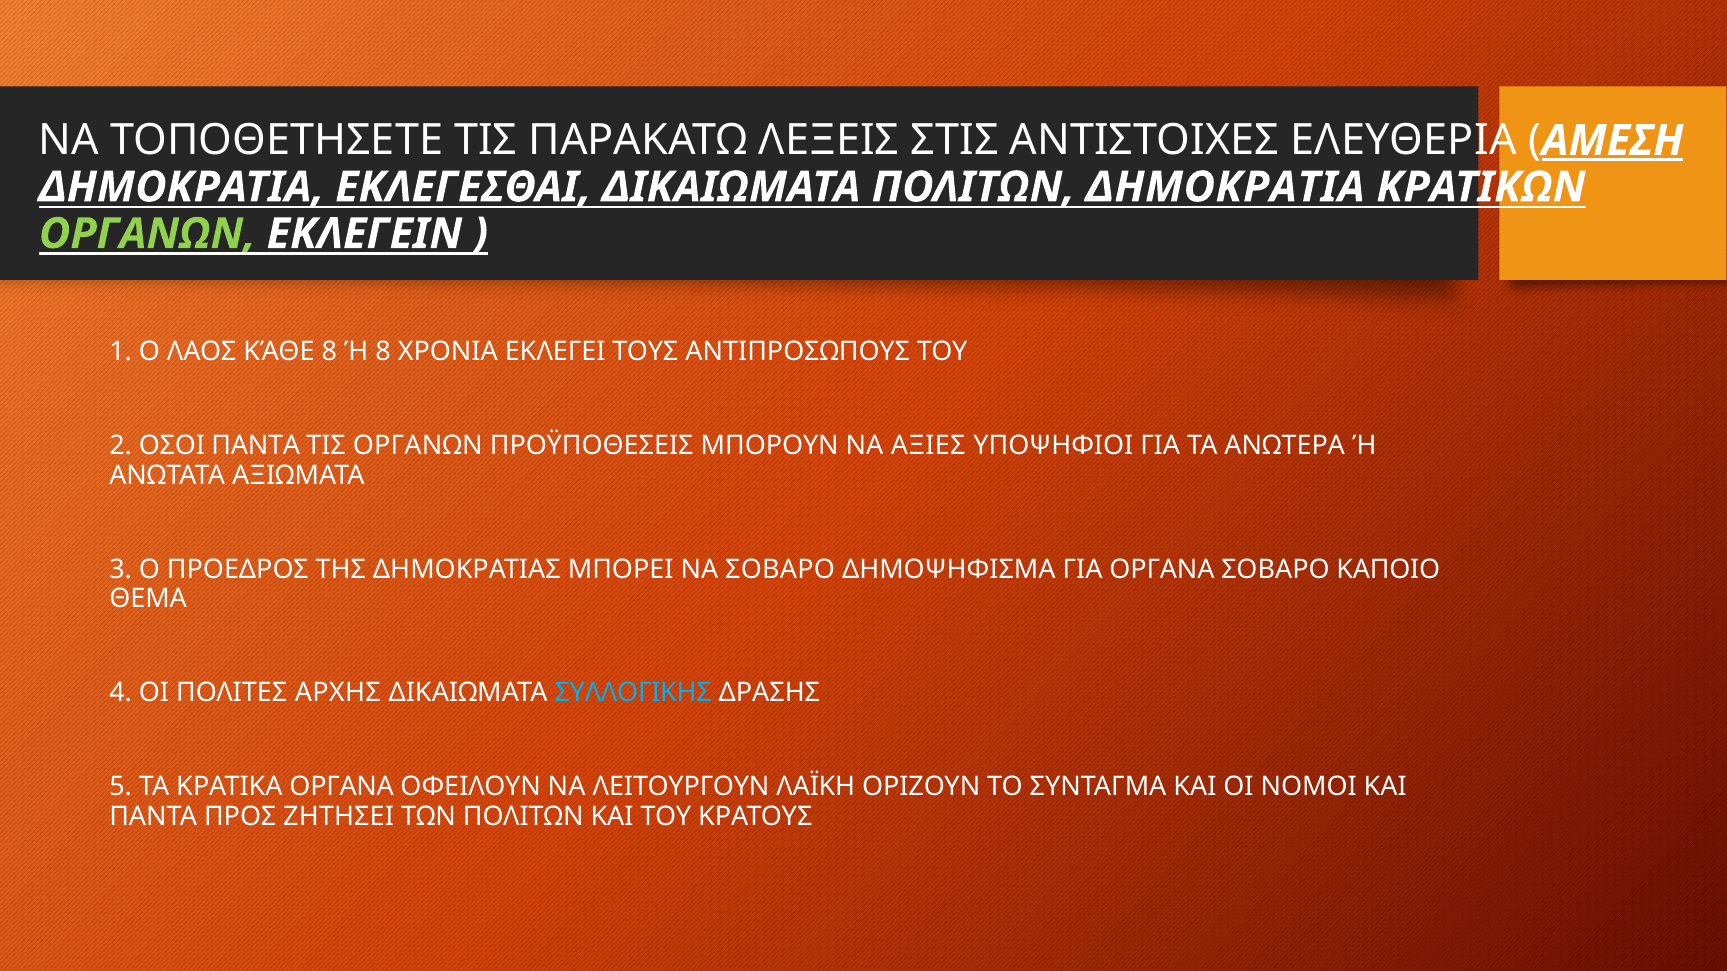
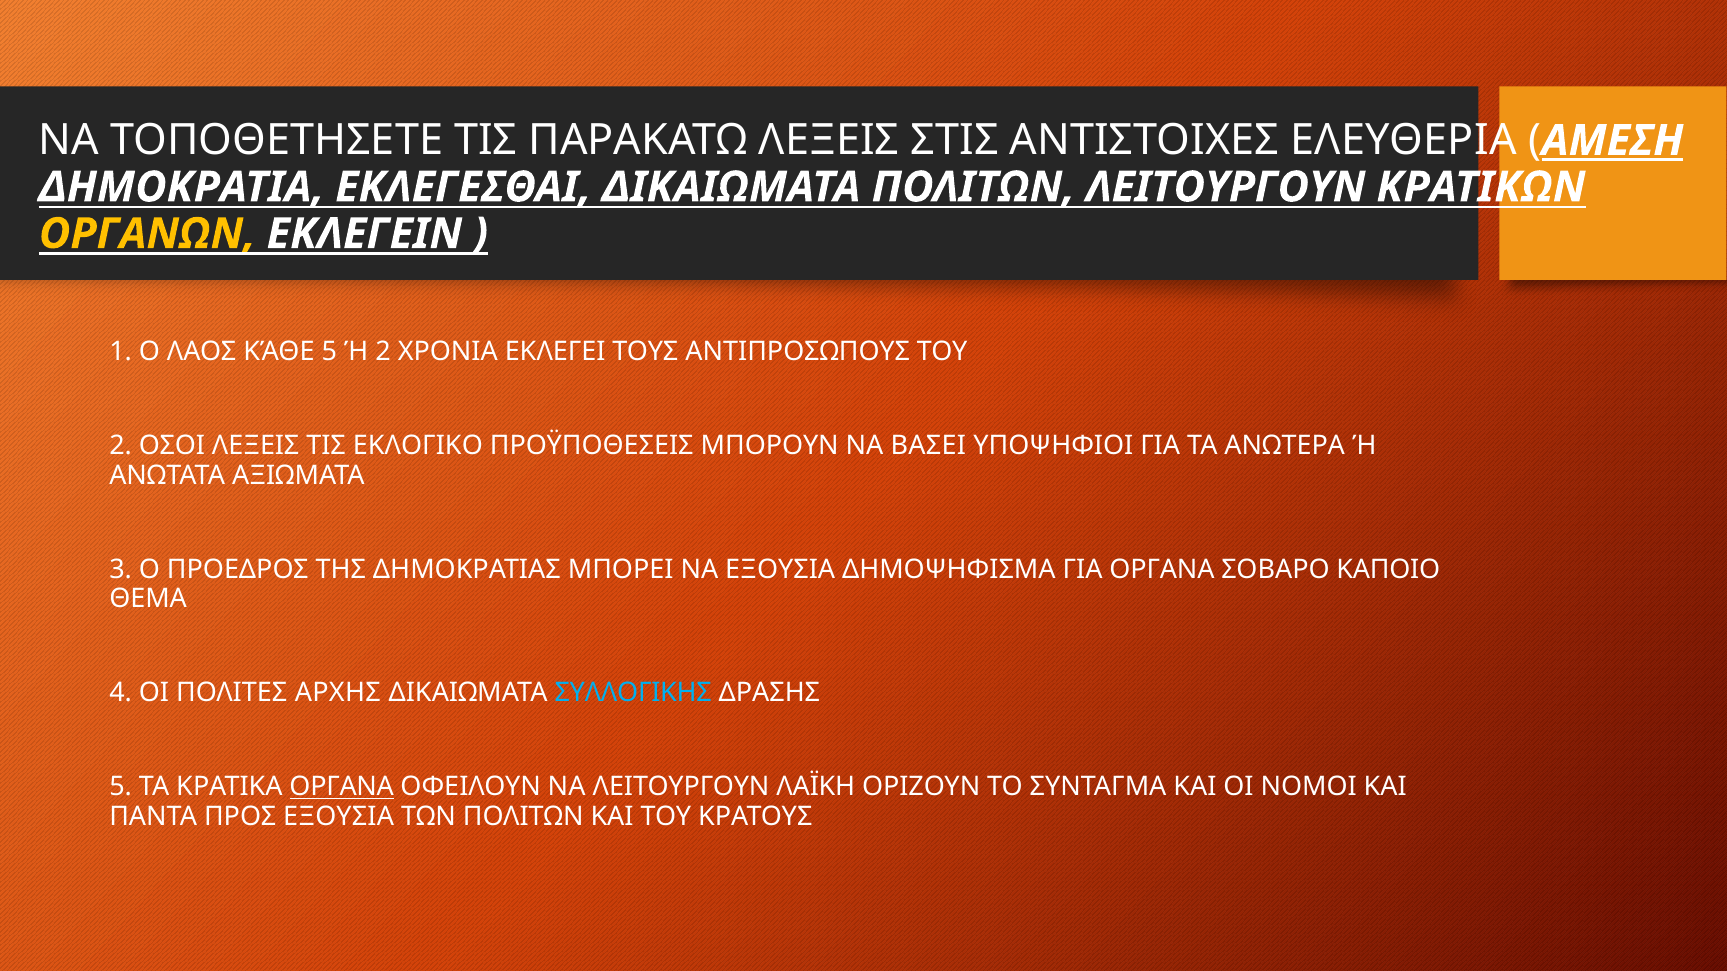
ΠΟΛΙΤΩΝ ΔΗΜΟΚΡΑΤΙΑ: ΔΗΜΟΚΡΑΤΙΑ -> ΛΕΙΤΟΥΡΓΟΥΝ (1226, 187)
ΟΡΓΑΝΩΝ colour: light green -> yellow (147, 234)
ΚΆΘΕ 8: 8 -> 5 (329, 352)
Ή 8: 8 -> 2 (383, 352)
ΟΣΟΙ ΠΑΝΤΑ: ΠΑΝΤΑ -> ΛΕΞΕΙΣ (256, 446)
ΤΙΣ ΟΡΓΑΝΩΝ: ΟΡΓΑΝΩΝ -> ΕΚΛΟΓΙΚΟ (418, 446)
ΑΞΙΕΣ: ΑΞΙΕΣ -> ΒΑΣΕΙ (928, 446)
ΝΑ ΣΟΒΑΡΟ: ΣΟΒΑΡΟ -> ΕΞΟΥΣΙΑ (780, 570)
ΟΡΓΑΝΑ underline: none -> present (342, 787)
ΠΡΟΣ ΖΗΤΗΣΕΙ: ΖΗΤΗΣΕΙ -> ΕΞΟΥΣΙΑ (339, 817)
